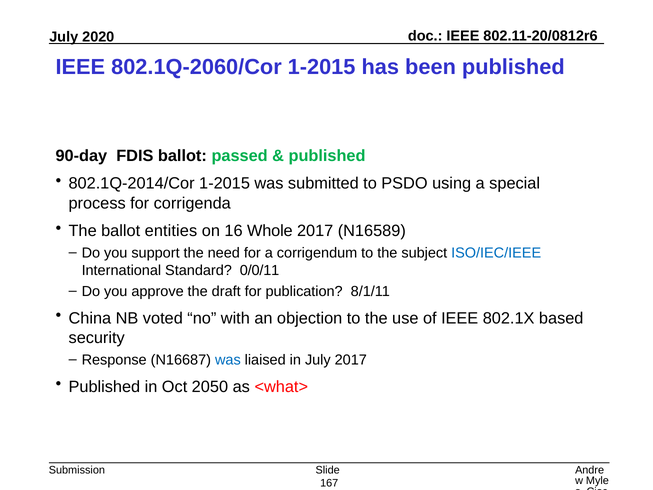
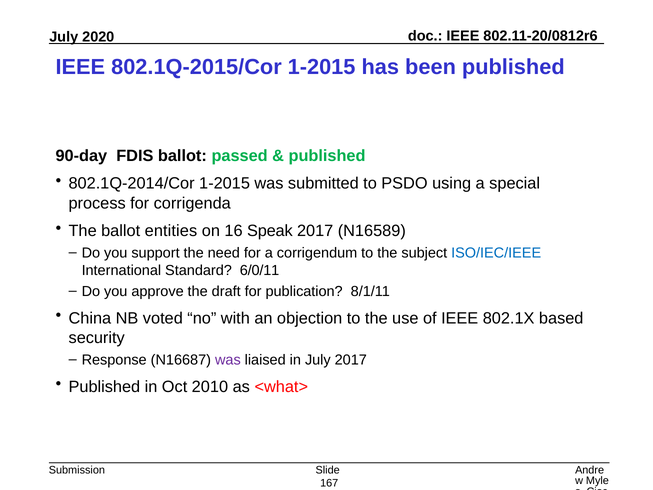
802.1Q-2060/Cor: 802.1Q-2060/Cor -> 802.1Q-2015/Cor (196, 67)
Whole: Whole -> Speak (270, 231)
0/0/11: 0/0/11 -> 6/0/11 (260, 270)
was colour: blue -> purple (228, 360)
2050: 2050 -> 2010 (210, 386)
